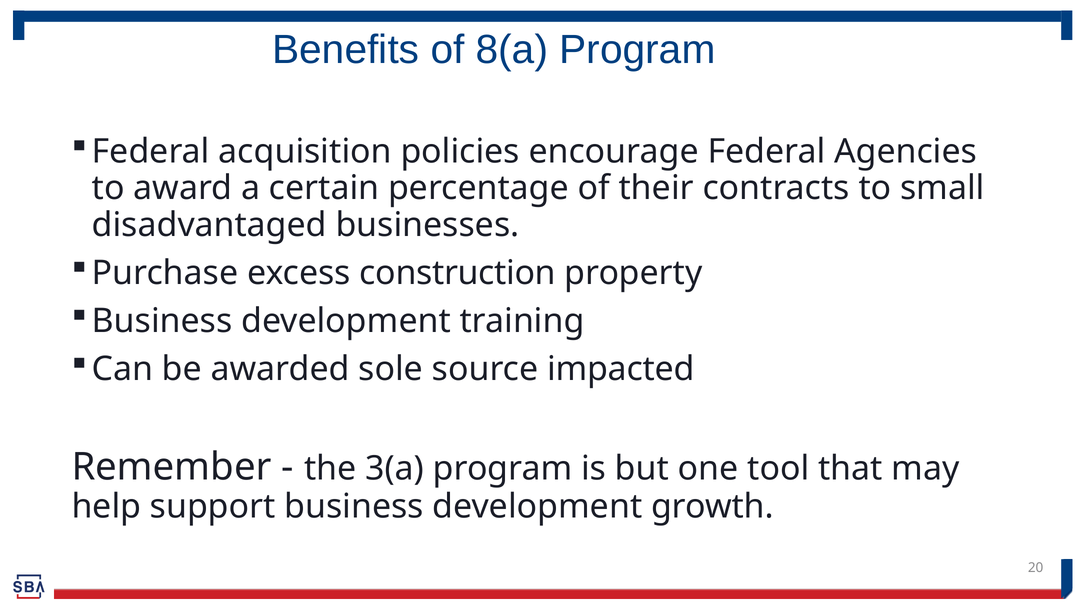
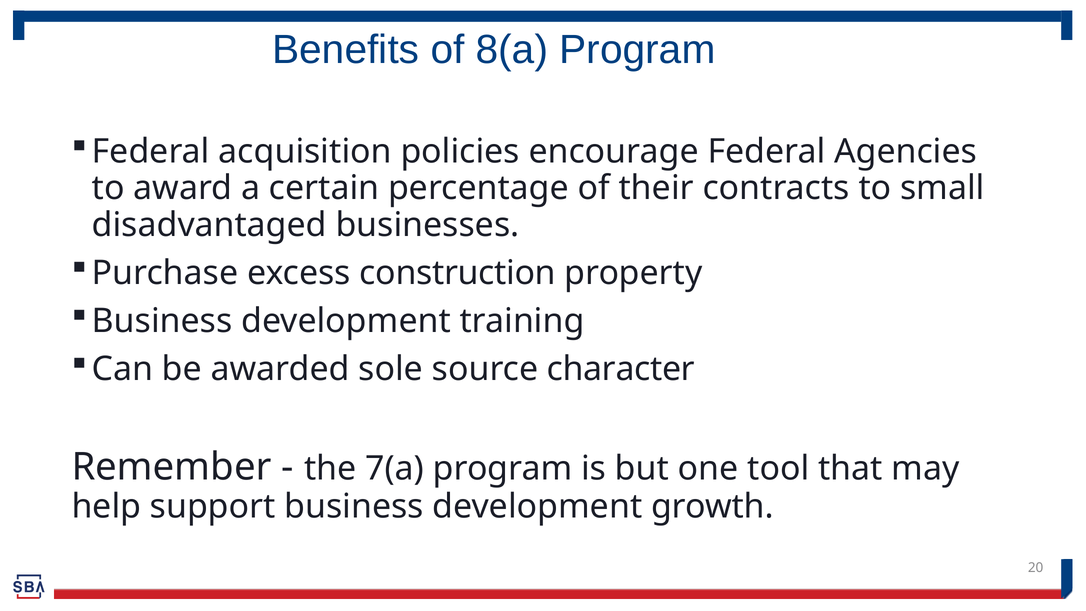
impacted: impacted -> character (621, 369)
3(a: 3(a -> 7(a (395, 469)
